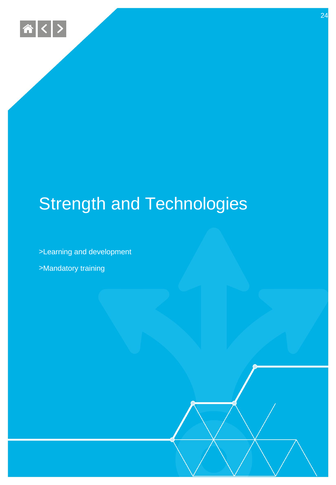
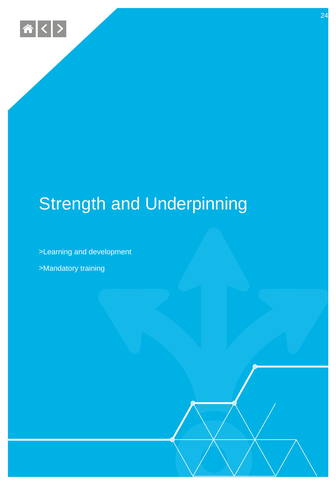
Technologies: Technologies -> Underpinning (196, 204)
